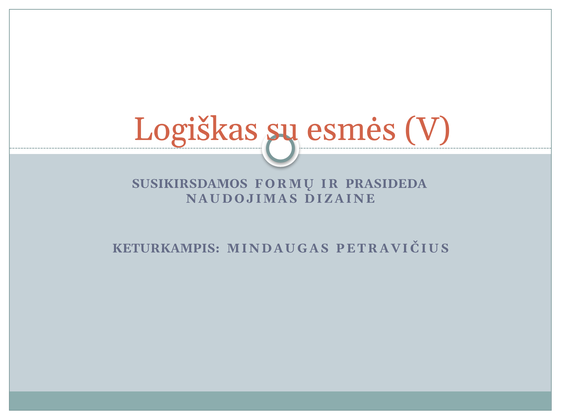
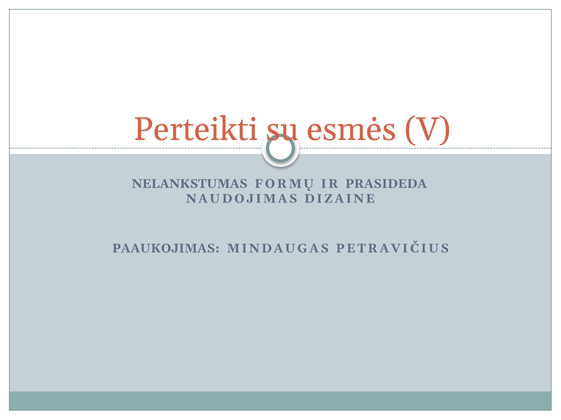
Logiškas: Logiškas -> Perteikti (196, 129)
SUSIKIRSDAMOS: SUSIKIRSDAMOS -> NELANKSTUMAS (190, 184)
KETURKAMPIS: KETURKAMPIS -> PAAUKOJIMAS (166, 249)
